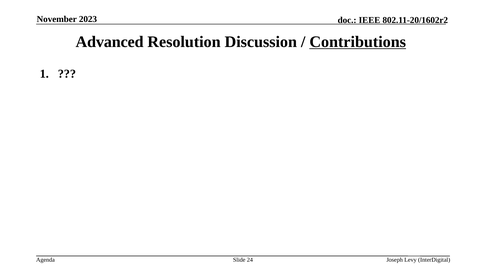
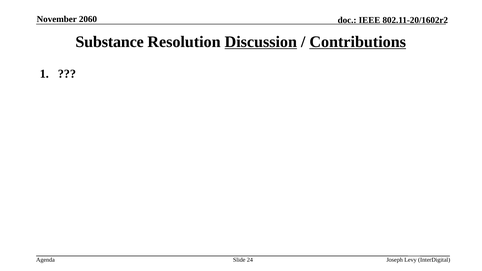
2023: 2023 -> 2060 (88, 19)
Advanced: Advanced -> Substance (110, 42)
Discussion underline: none -> present (261, 42)
